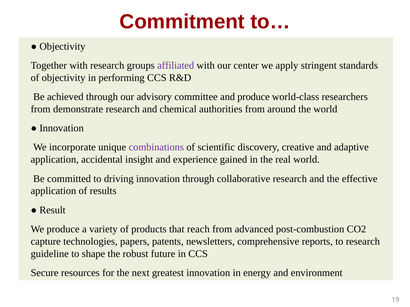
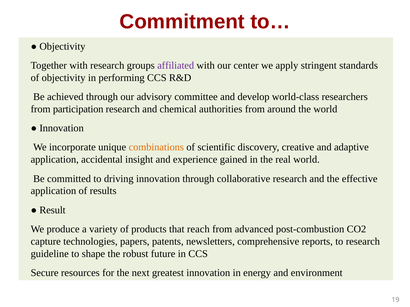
and produce: produce -> develop (254, 97)
demonstrate: demonstrate -> participation (78, 109)
combinations colour: purple -> orange (156, 147)
